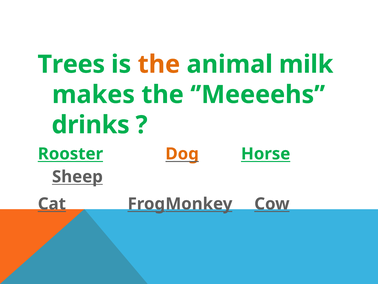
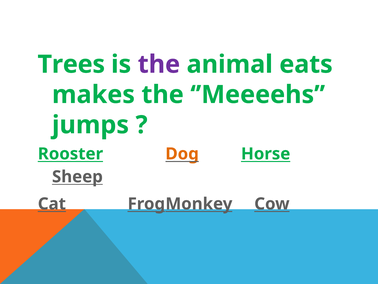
the colour: orange -> purple (159, 64)
milk: milk -> eats (306, 64)
drinks: drinks -> jumps (90, 125)
